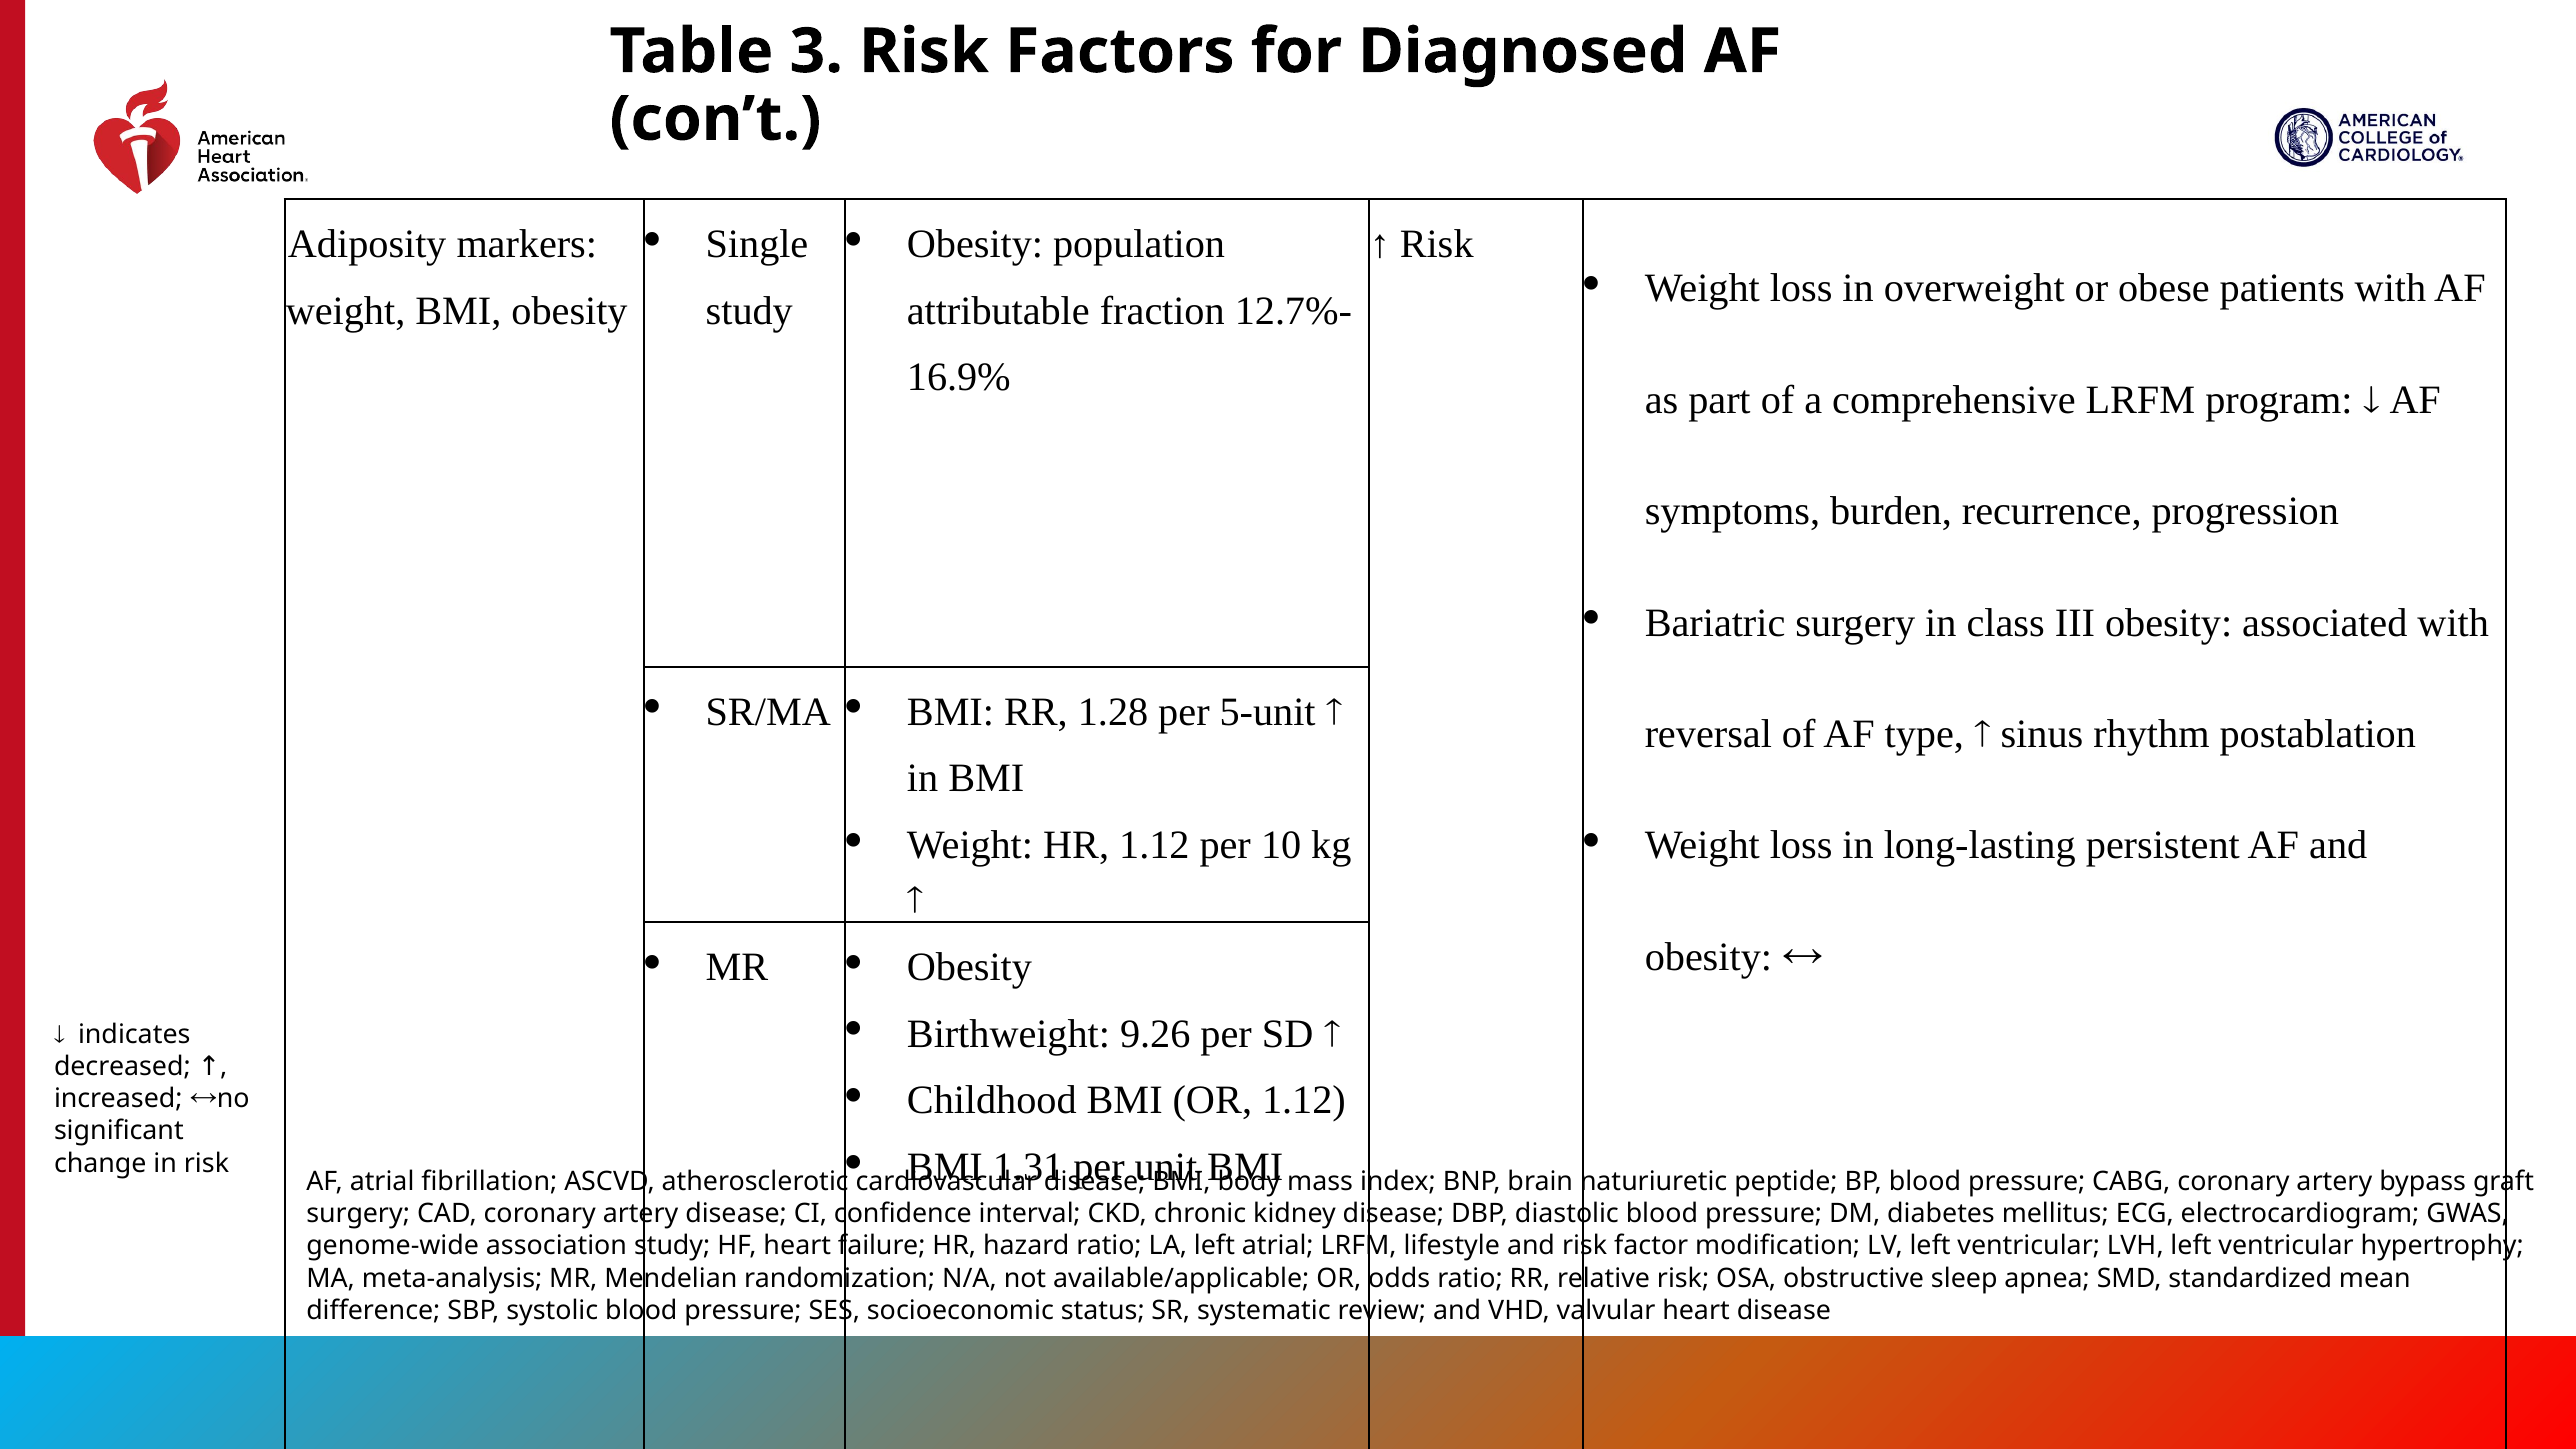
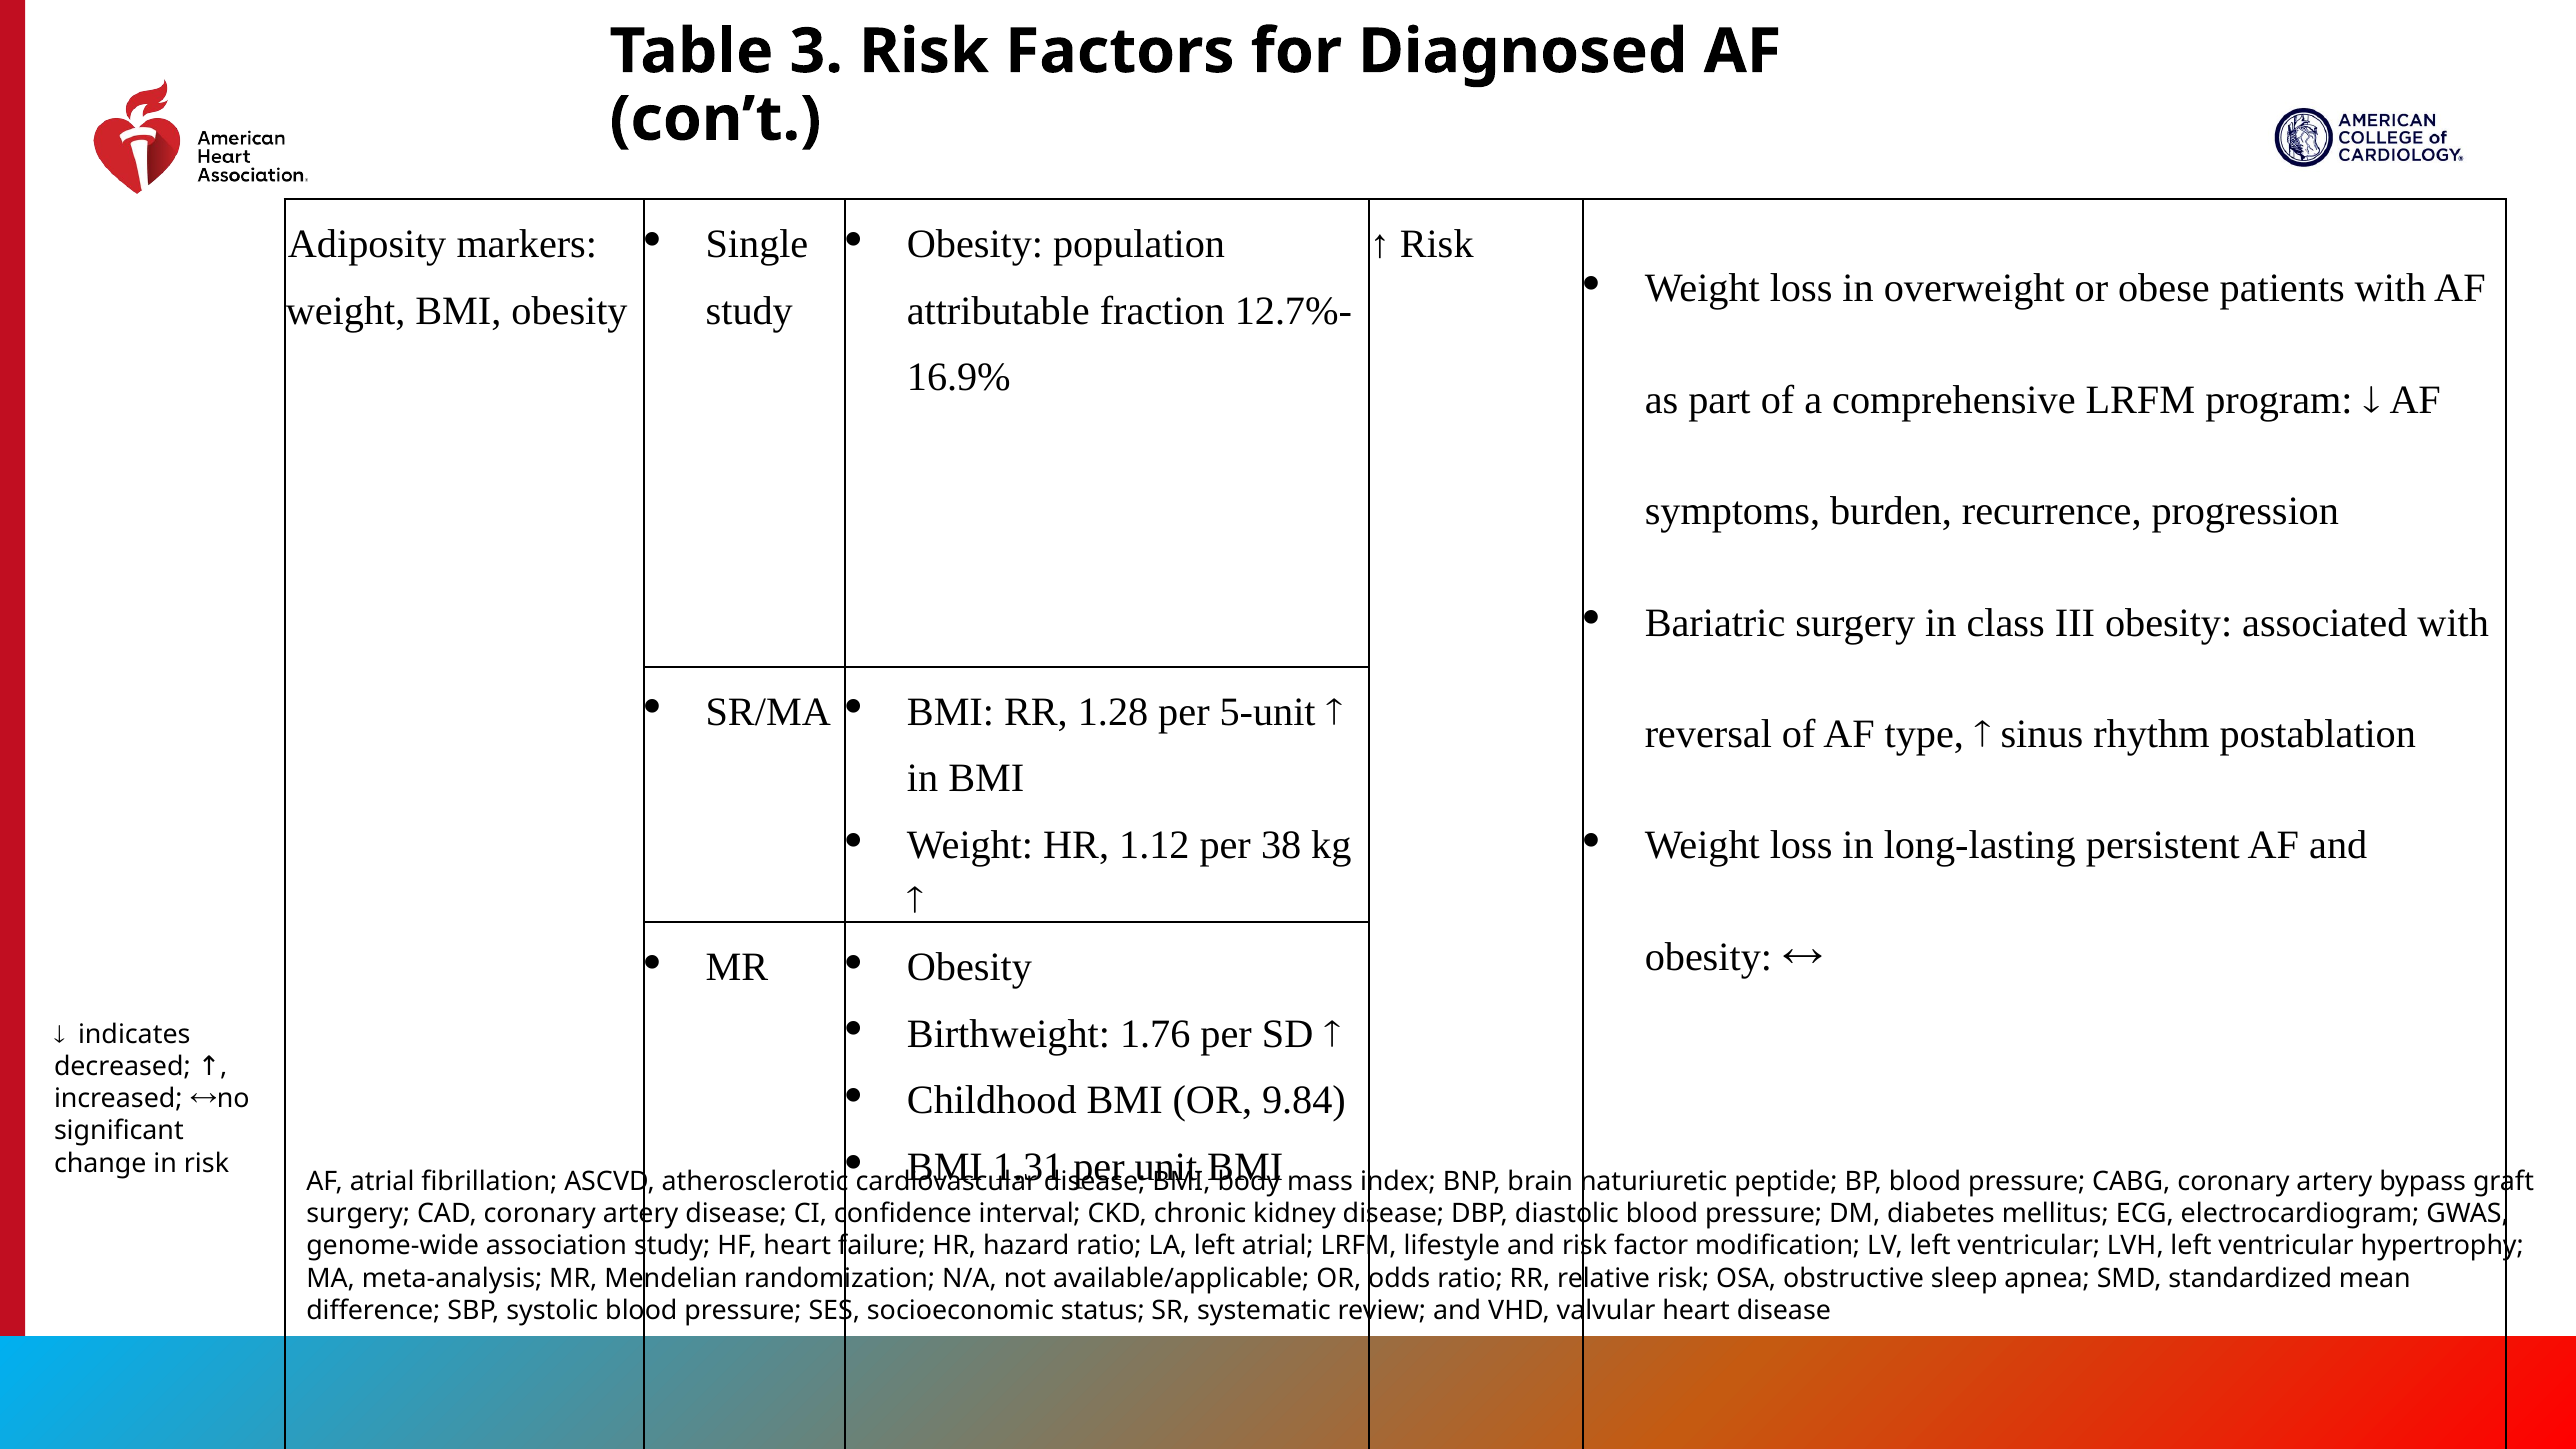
10: 10 -> 38 (1281, 845)
9.26: 9.26 -> 1.76 (1155, 1034)
OR 1.12: 1.12 -> 9.84 (1304, 1101)
